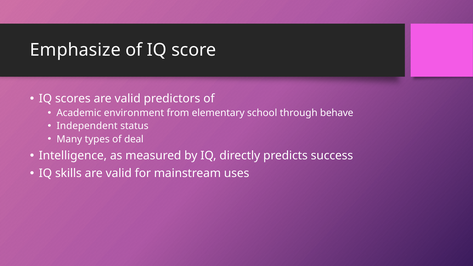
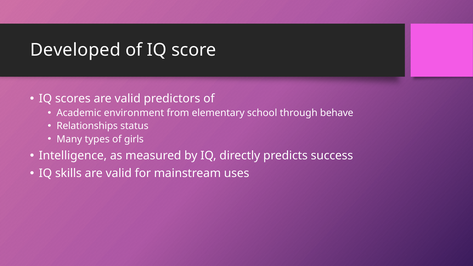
Emphasize: Emphasize -> Developed (75, 50)
Independent: Independent -> Relationships (87, 126)
deal: deal -> girls (134, 139)
